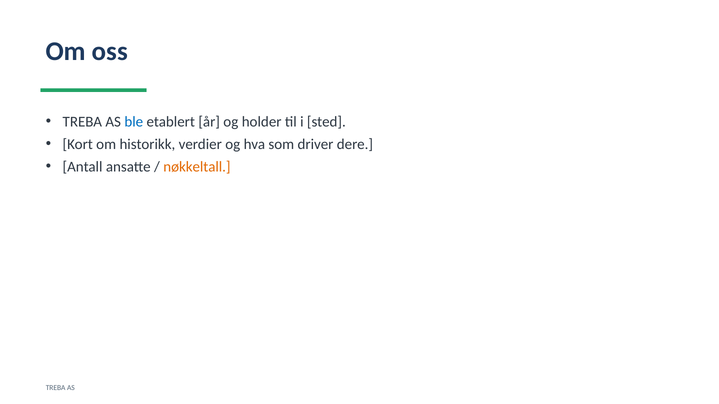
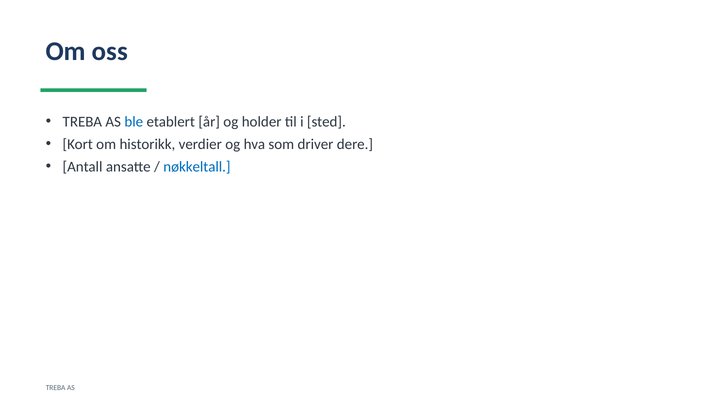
nøkkeltall colour: orange -> blue (197, 167)
